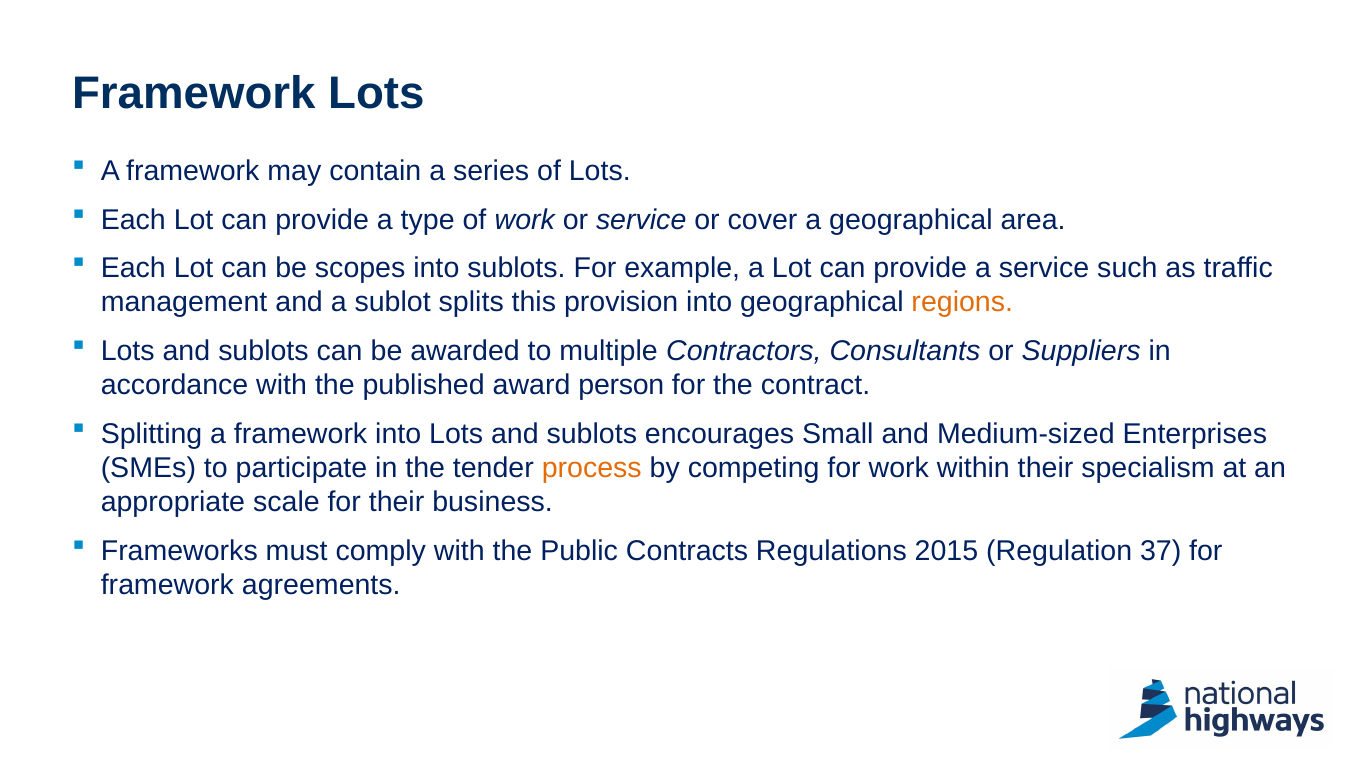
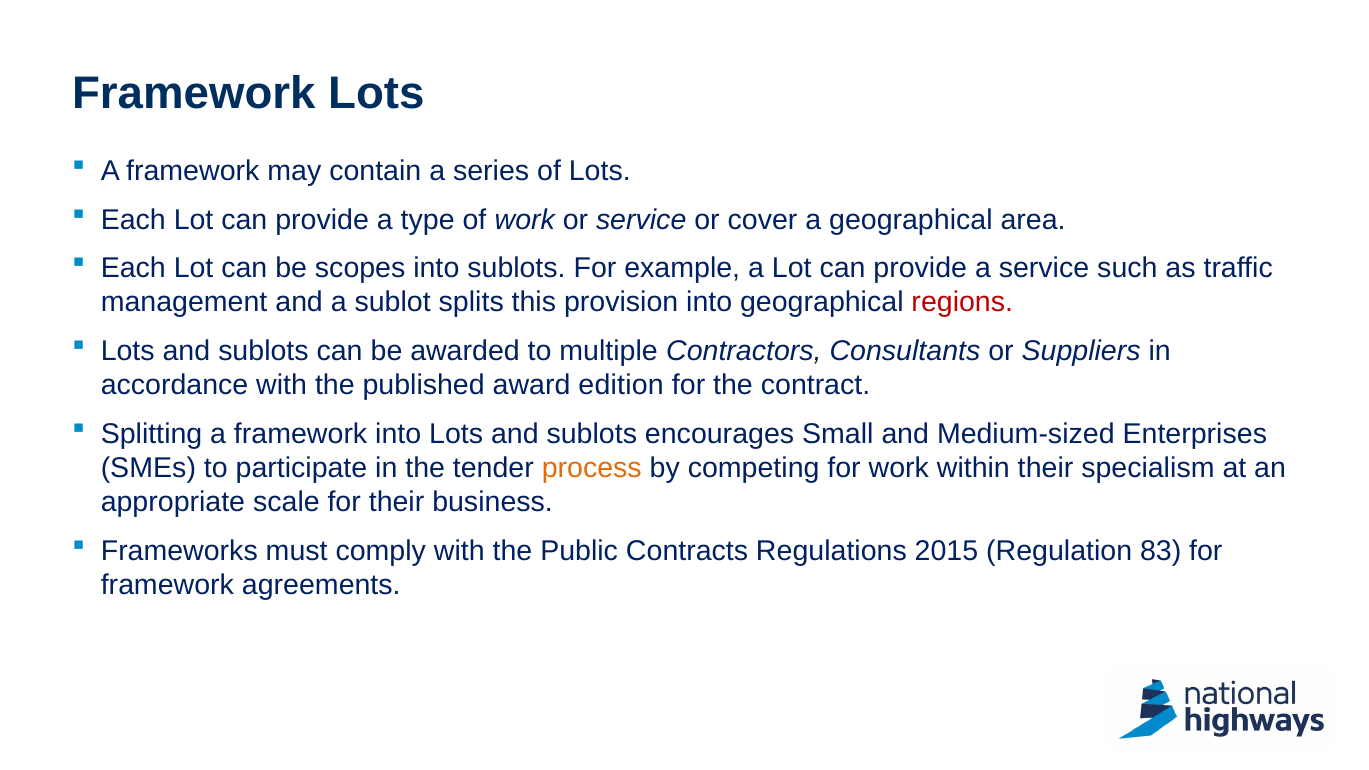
regions colour: orange -> red (962, 302)
person: person -> edition (621, 385)
37: 37 -> 83 (1161, 551)
